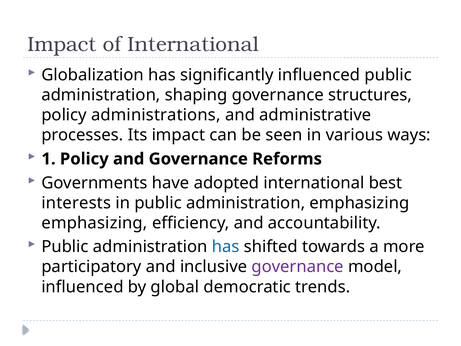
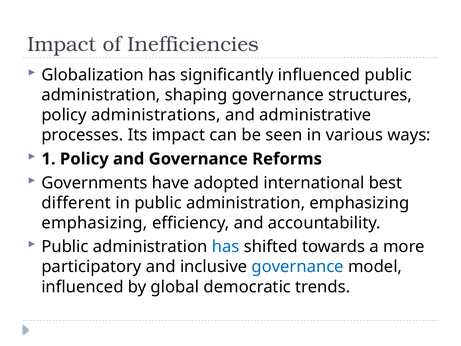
of International: International -> Inefficiencies (193, 44)
interests: interests -> different (76, 203)
governance colour: purple -> blue (298, 267)
